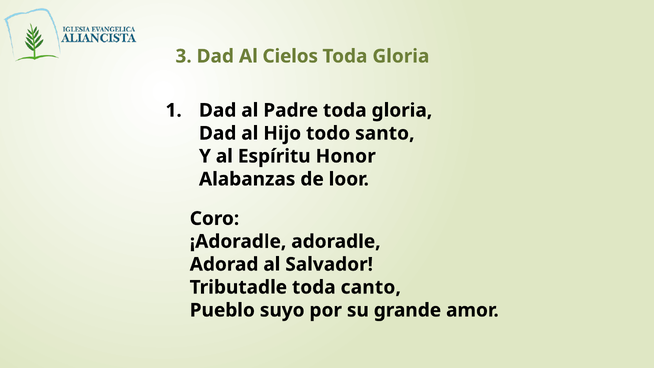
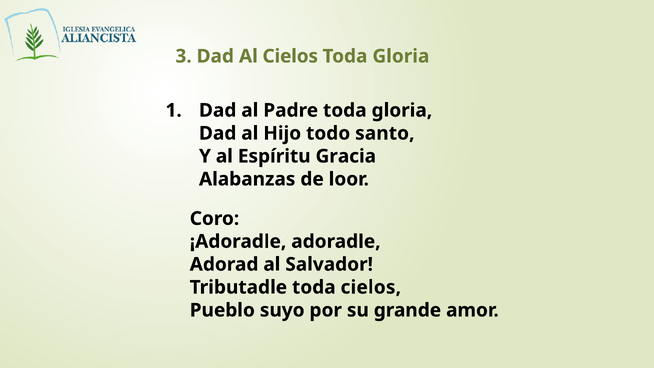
Honor: Honor -> Gracia (346, 156)
toda canto: canto -> cielos (371, 287)
